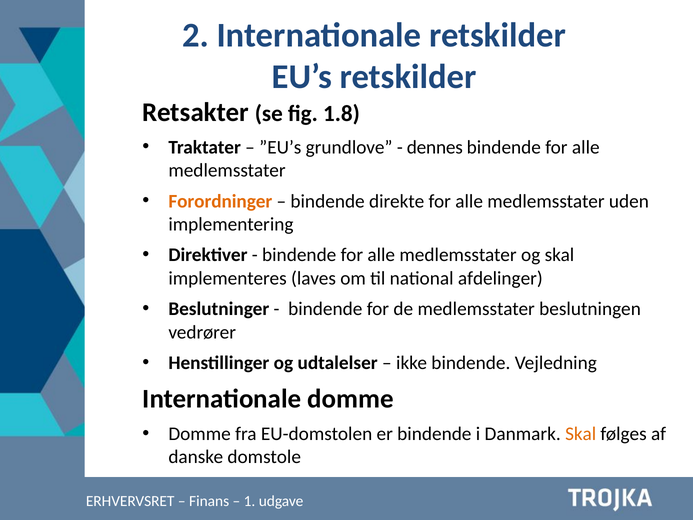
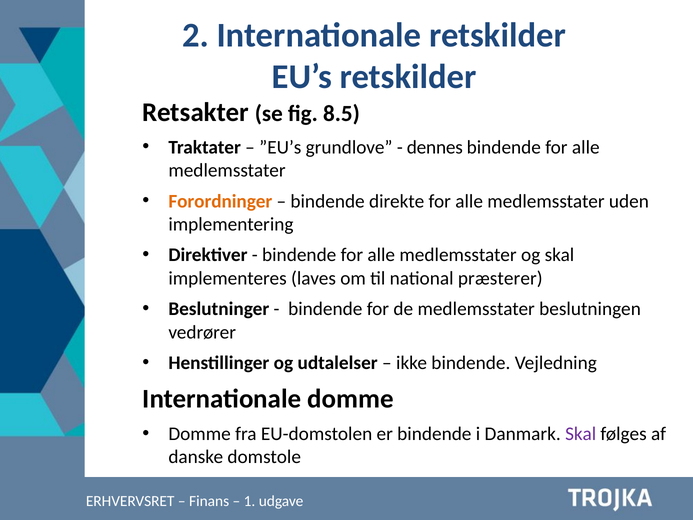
1.8: 1.8 -> 8.5 (341, 114)
afdelinger: afdelinger -> præsterer (500, 278)
Skal colour: orange -> purple (581, 434)
